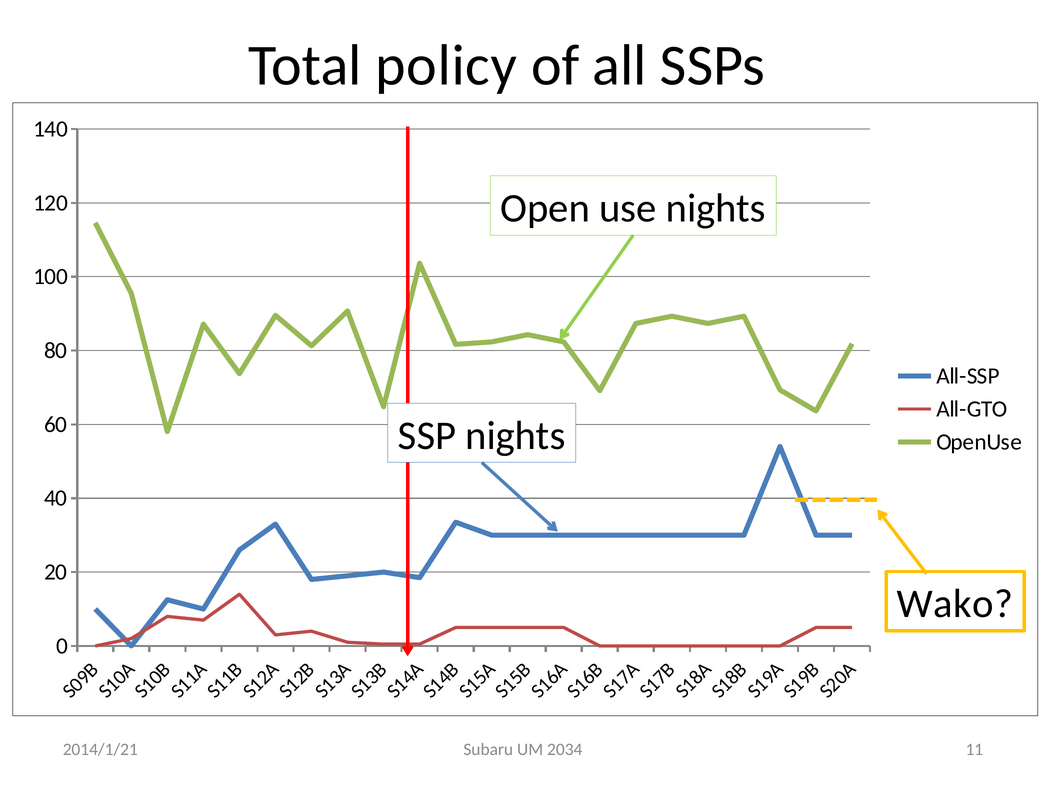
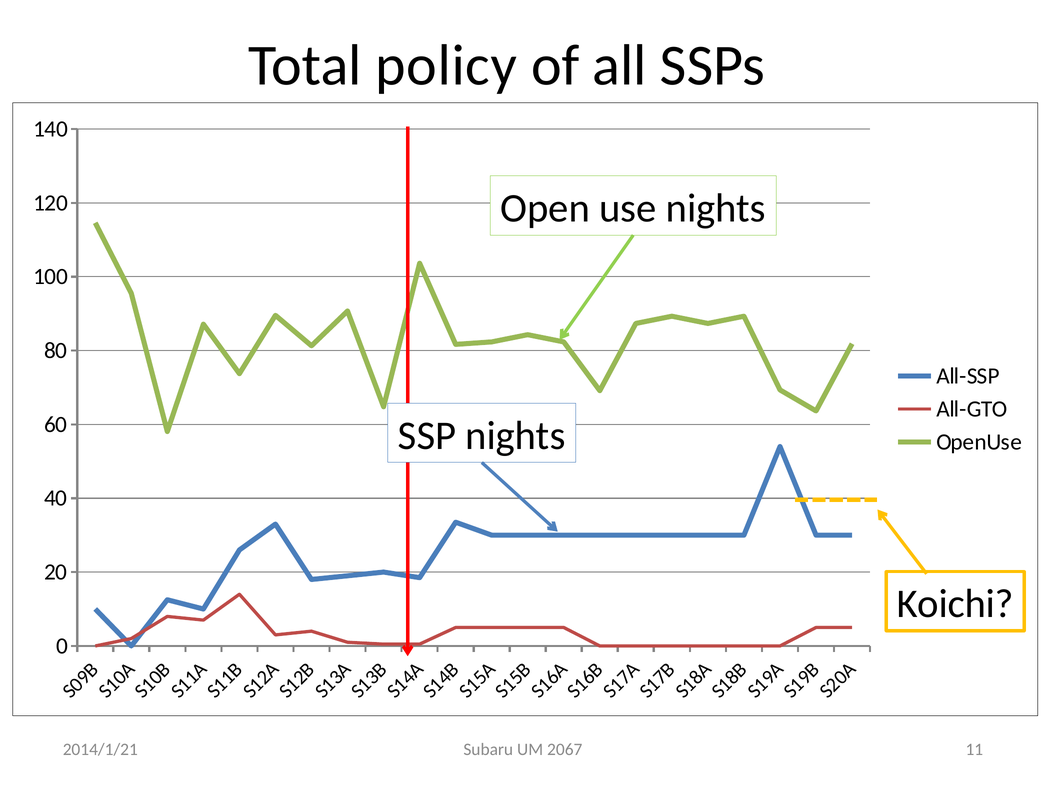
Wako: Wako -> Koichi (955, 604)
2034: 2034 -> 2067 (565, 749)
